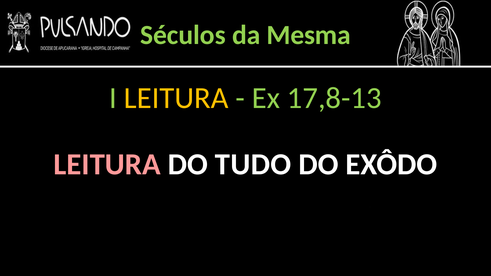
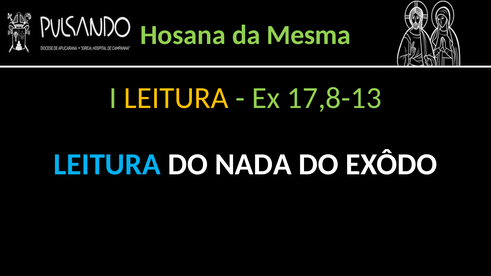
Séculos: Séculos -> Hosana (183, 35)
LEITURA colour: pink -> light blue (107, 164)
TUDO: TUDO -> NADA (253, 164)
